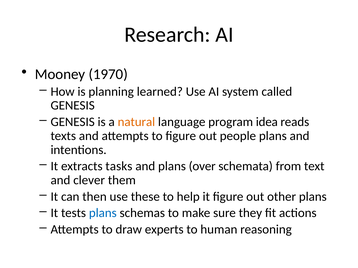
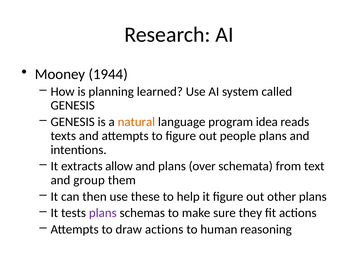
1970: 1970 -> 1944 (108, 74)
tasks: tasks -> allow (119, 167)
clever: clever -> group (89, 180)
plans colour: blue -> purple (103, 213)
draw experts: experts -> actions (164, 230)
